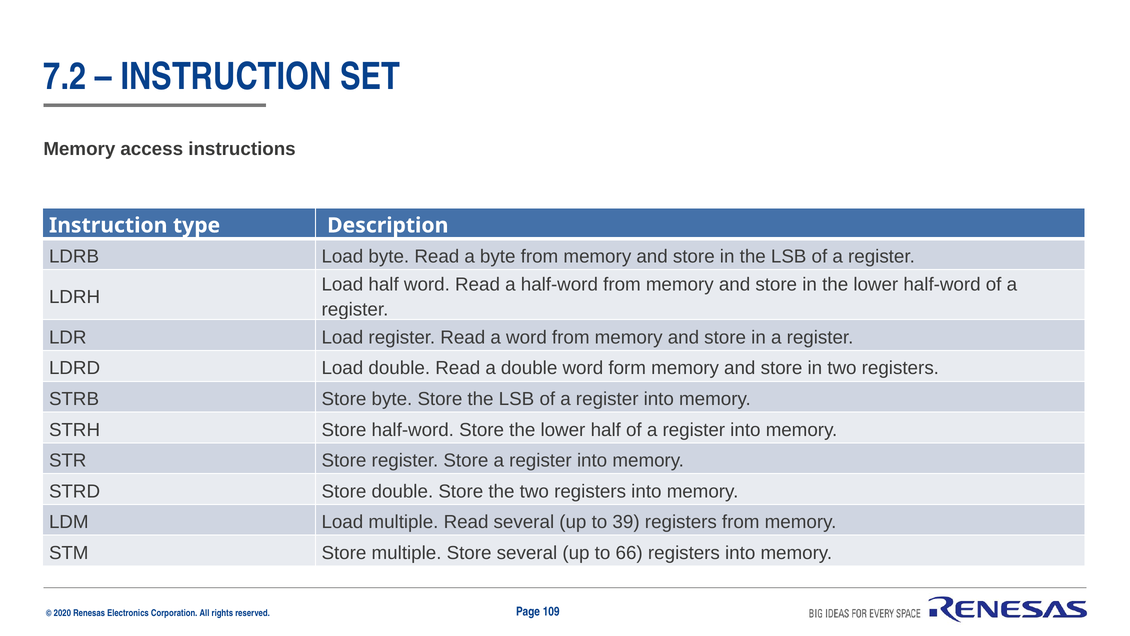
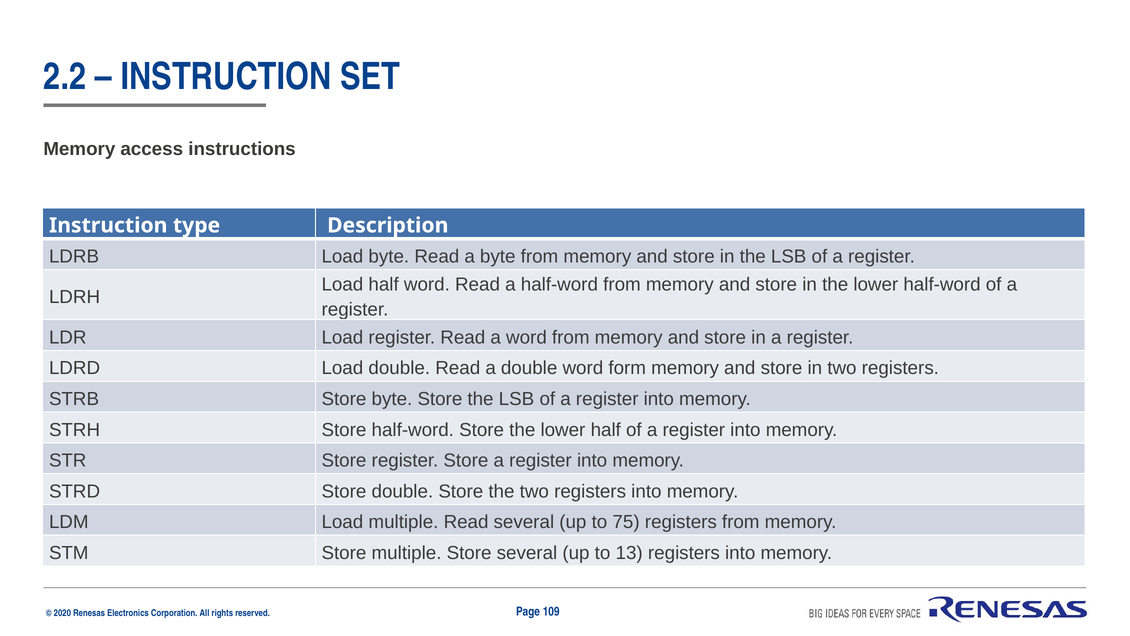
7.2: 7.2 -> 2.2 (65, 77)
39: 39 -> 75 (626, 522)
66: 66 -> 13 (629, 553)
